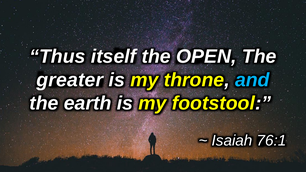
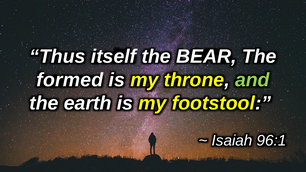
OPEN: OPEN -> BEAR (206, 57)
greater: greater -> formed (70, 80)
and colour: light blue -> light green (252, 80)
76:1: 76:1 -> 96:1 (272, 141)
